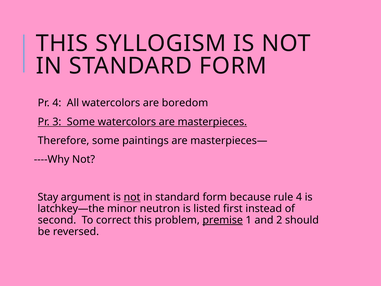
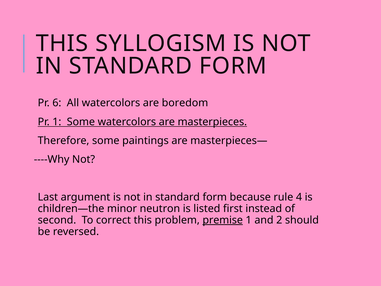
Pr 4: 4 -> 6 (57, 103)
Pr 3: 3 -> 1 (57, 122)
Stay: Stay -> Last (48, 197)
not underline: present -> none (132, 197)
latchkey—the: latchkey—the -> children—the (71, 208)
